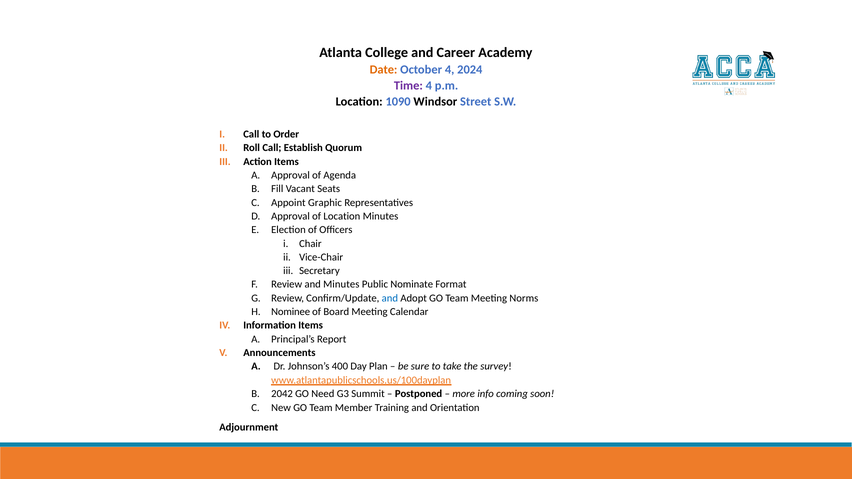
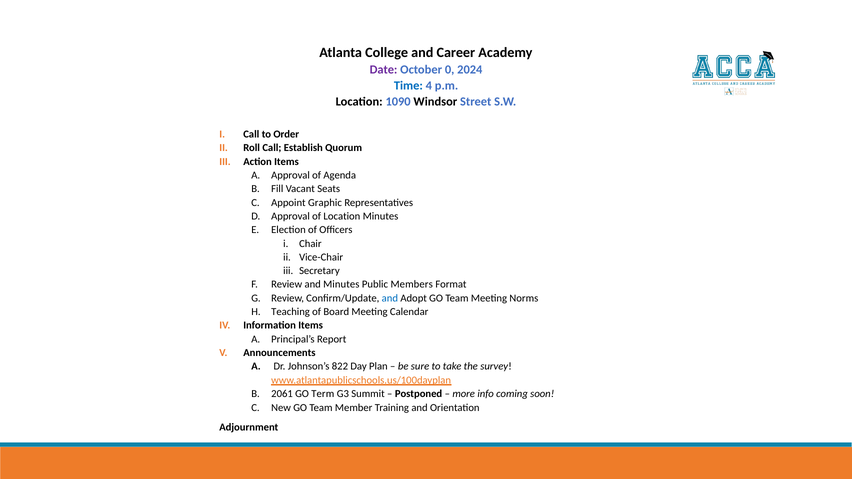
Date colour: orange -> purple (384, 70)
October 4: 4 -> 0 (450, 70)
Time colour: purple -> blue (408, 86)
Nominate: Nominate -> Members (412, 285)
Nominee: Nominee -> Teaching (291, 312)
400: 400 -> 822 (340, 367)
2042: 2042 -> 2061 (282, 394)
Need: Need -> Term (323, 394)
